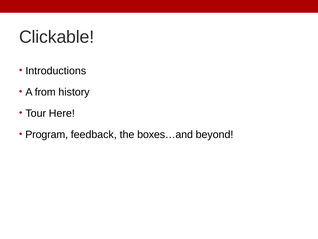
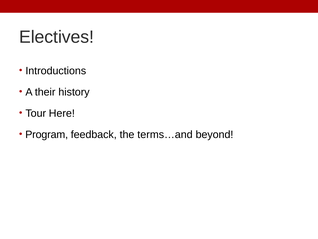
Clickable: Clickable -> Electives (57, 37)
from: from -> their (45, 92)
boxes…and: boxes…and -> terms…and (165, 134)
